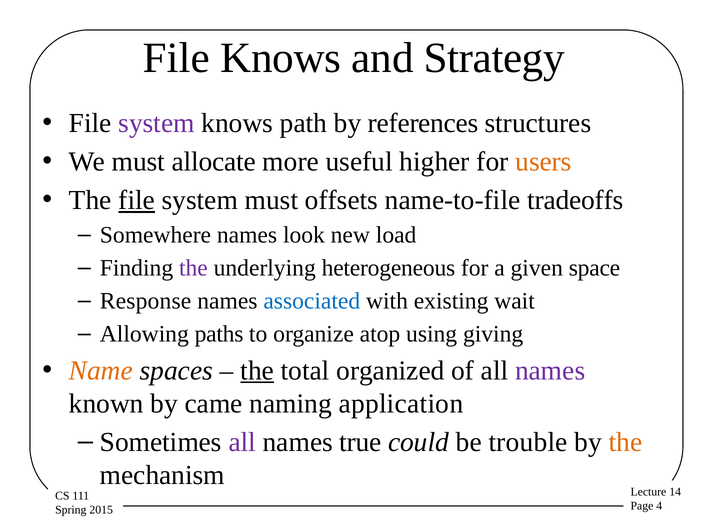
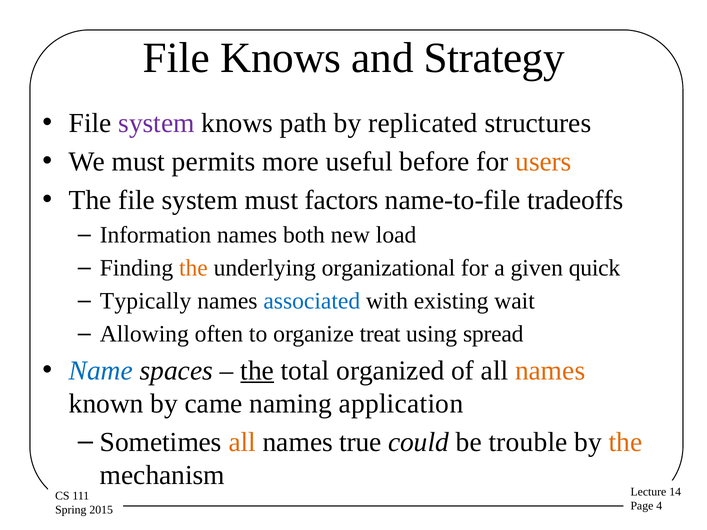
references: references -> replicated (423, 123)
allocate: allocate -> permits (214, 162)
higher: higher -> before (435, 162)
file underline: present -> none (137, 200)
offsets: offsets -> factors (342, 200)
Somewhere: Somewhere -> Information (156, 235)
look: look -> both (304, 235)
the colour: purple -> orange (193, 268)
heterogeneous: heterogeneous -> organizational (388, 268)
space: space -> quick (594, 268)
Response: Response -> Typically (146, 301)
paths: paths -> often (219, 334)
atop: atop -> treat (380, 334)
giving: giving -> spread (493, 334)
Name colour: orange -> blue (101, 371)
names colour: purple -> orange (550, 371)
all colour: purple -> orange (242, 442)
